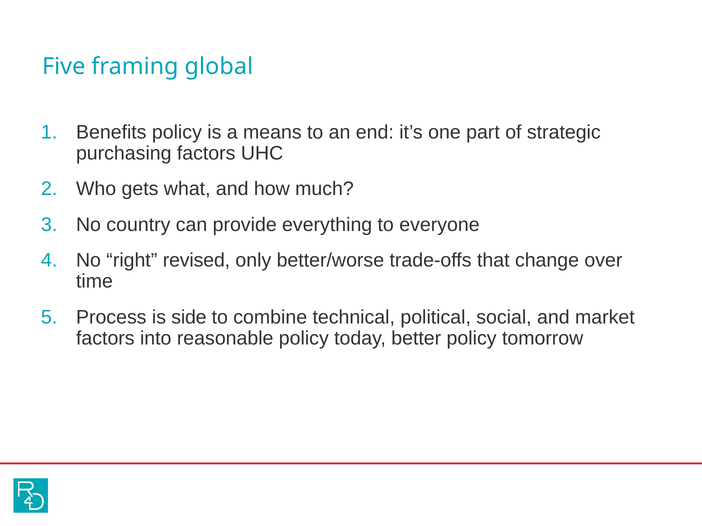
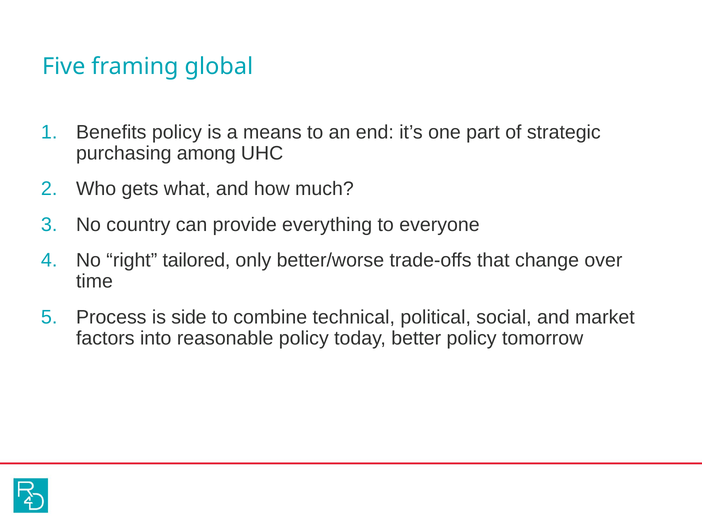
purchasing factors: factors -> among (206, 153)
revised: revised -> tailored (196, 261)
